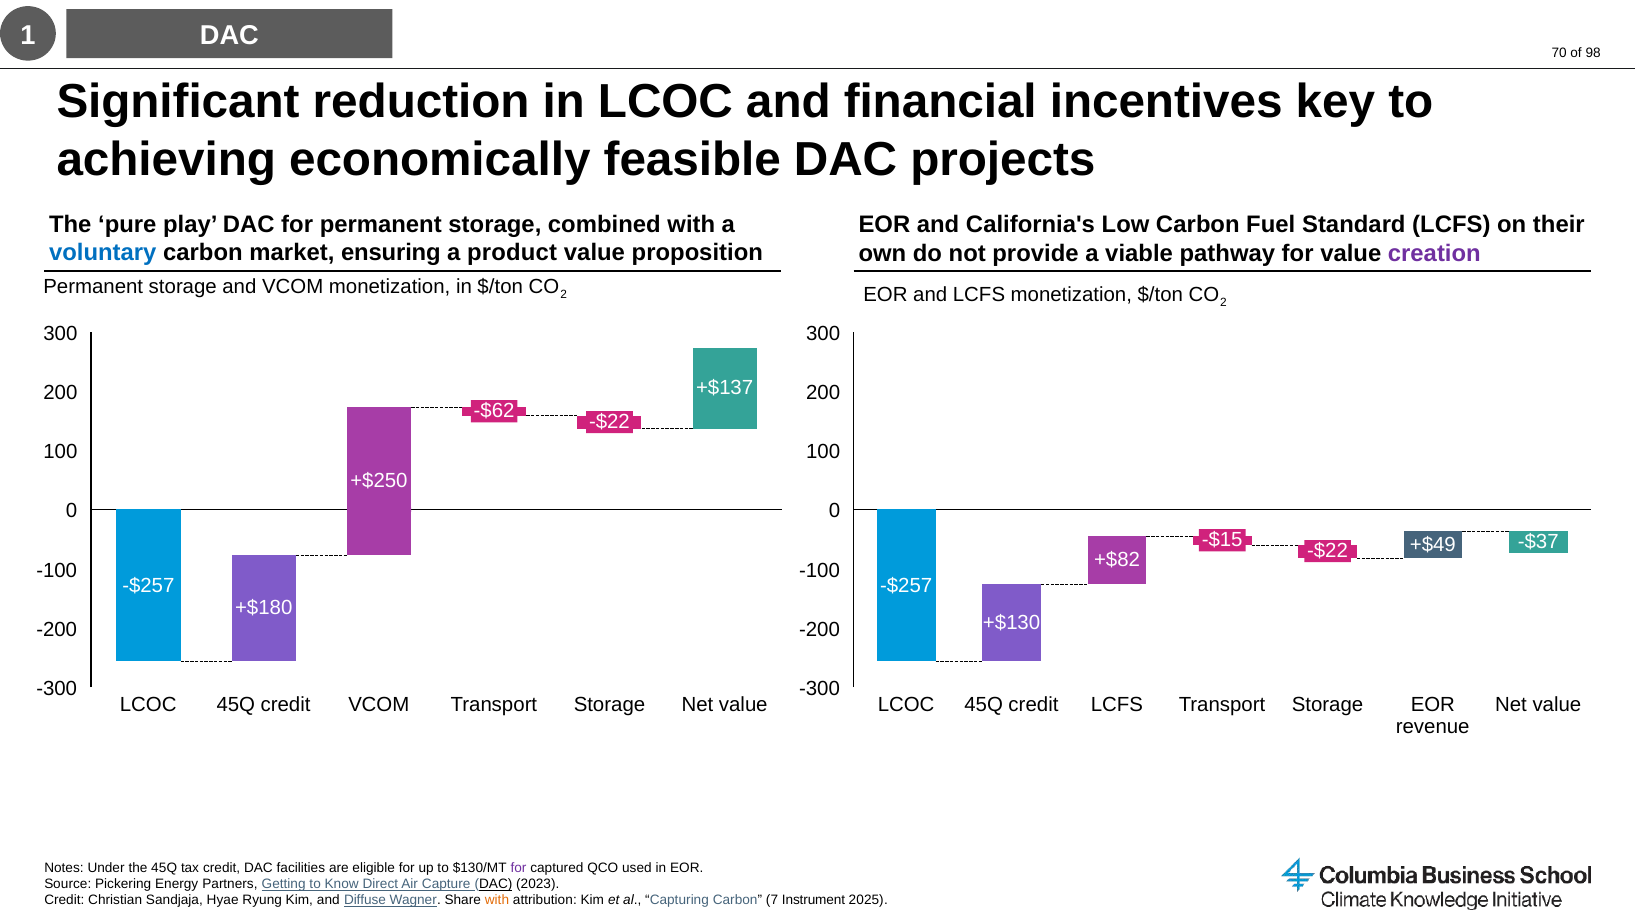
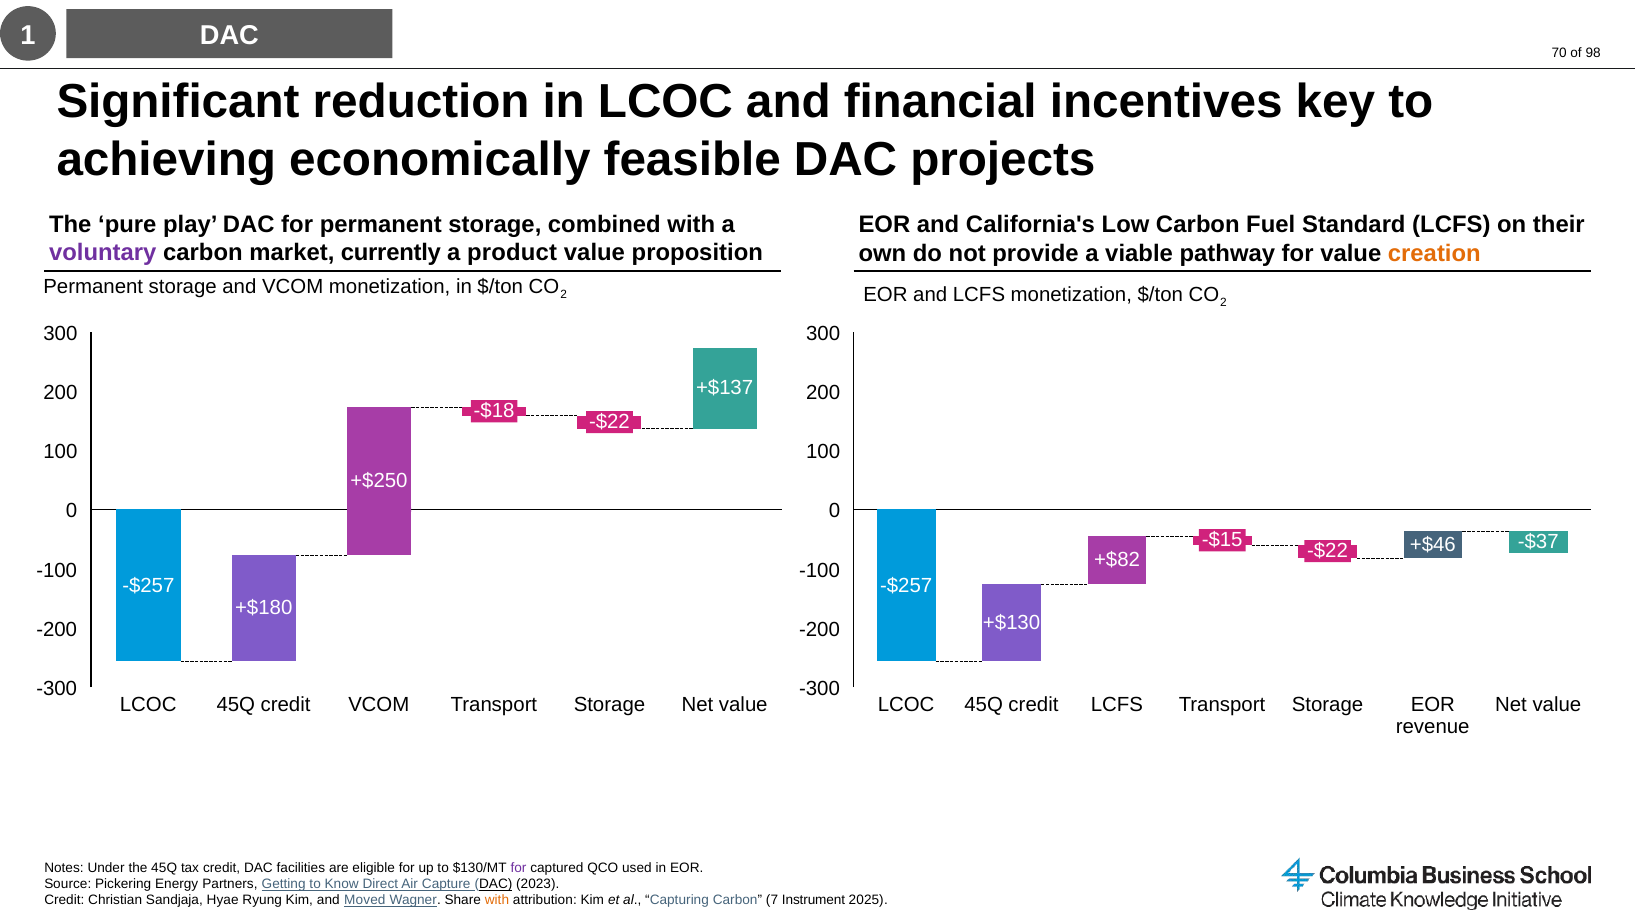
voluntary colour: blue -> purple (103, 253)
ensuring: ensuring -> currently (391, 253)
creation colour: purple -> orange (1434, 253)
-$62: -$62 -> -$18 (494, 411)
+$49: +$49 -> +$46 (1433, 544)
Diffuse: Diffuse -> Moved (365, 900)
